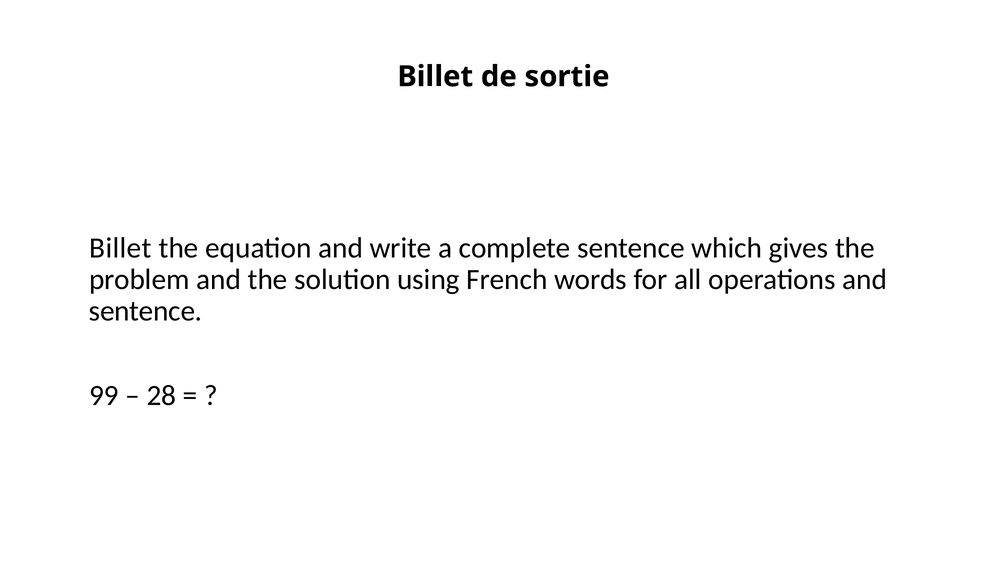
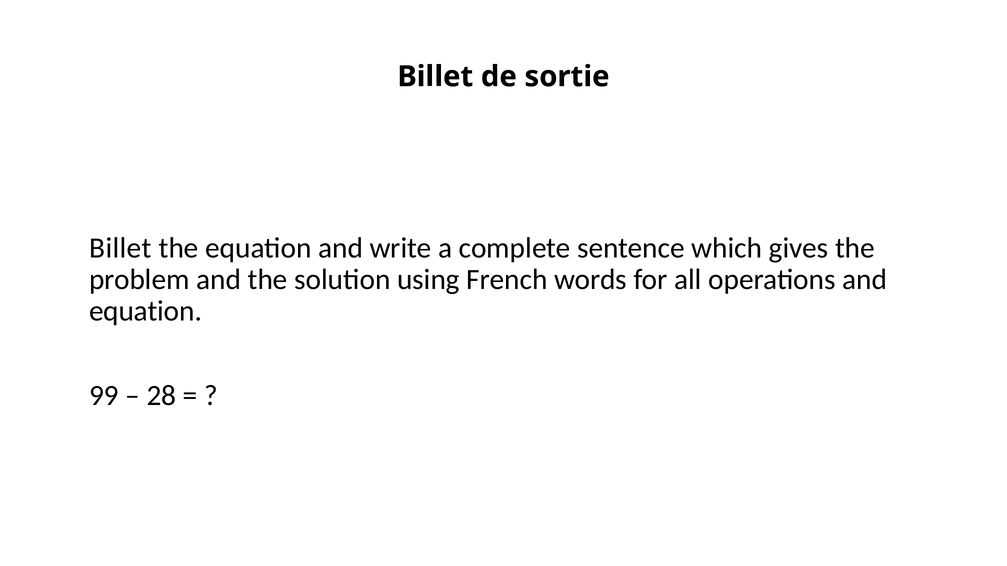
sentence: sentence -> equation (145, 311)
